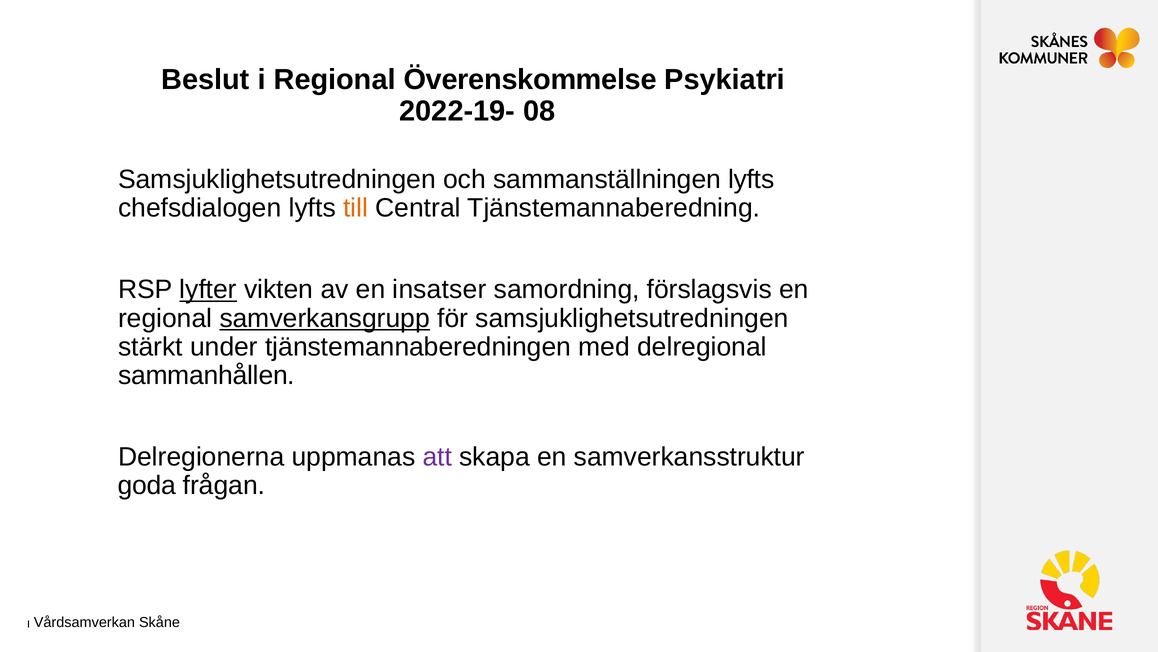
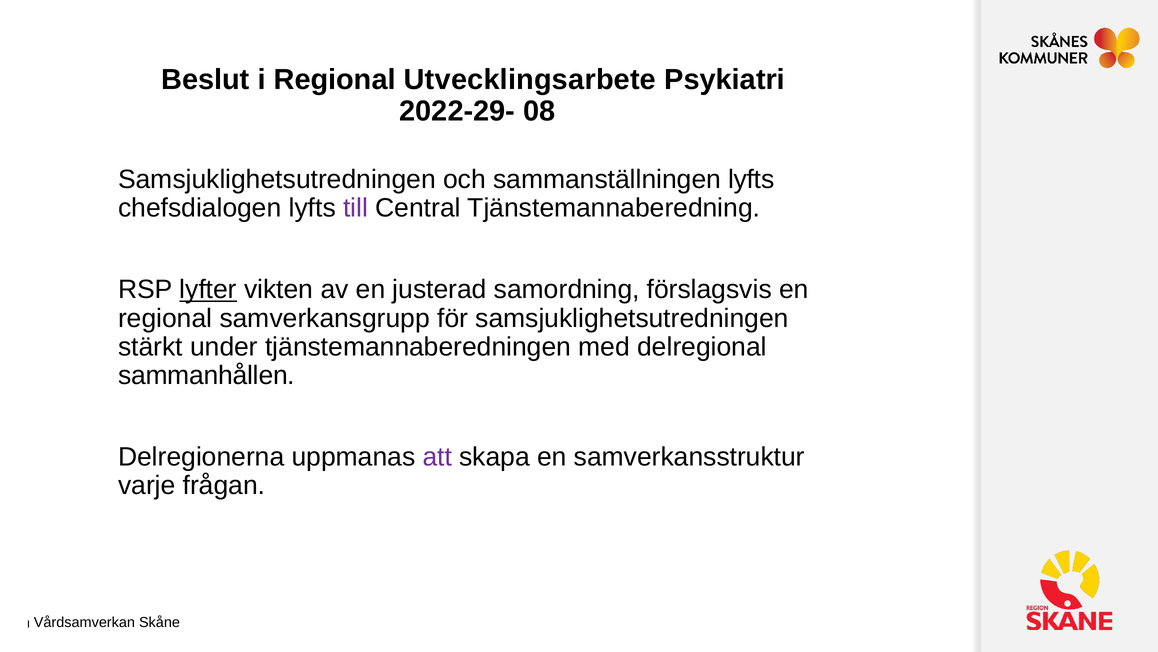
Överenskommelse: Överenskommelse -> Utvecklingsarbete (530, 80)
2022-19-: 2022-19- -> 2022-29- (457, 111)
till colour: orange -> purple (356, 208)
insatser: insatser -> justerad (440, 289)
samverkansgrupp underline: present -> none (325, 318)
goda: goda -> varje (147, 485)
